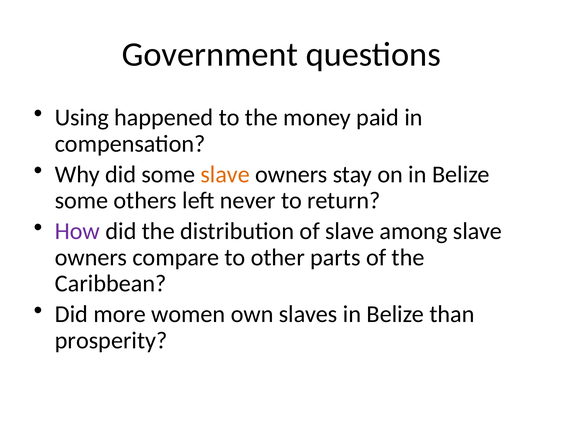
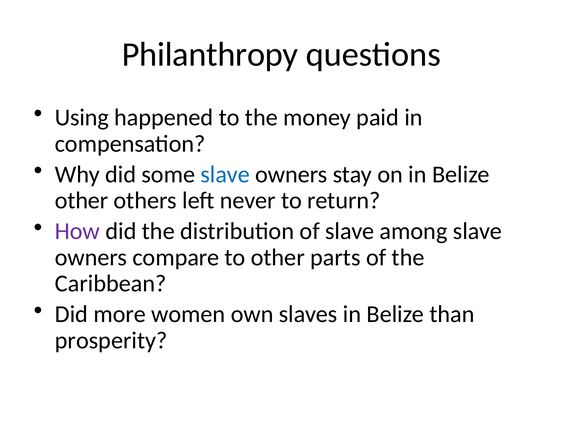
Government: Government -> Philanthropy (210, 55)
slave colour: orange -> blue (225, 174)
some: some -> other (82, 201)
